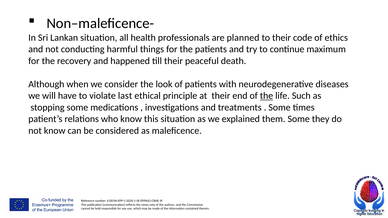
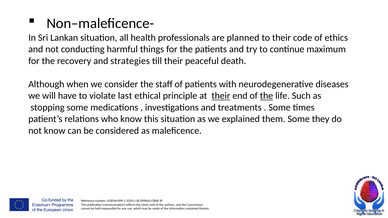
happened: happened -> strategies (130, 61)
look: look -> staff (164, 84)
their underline: none -> present (221, 96)
